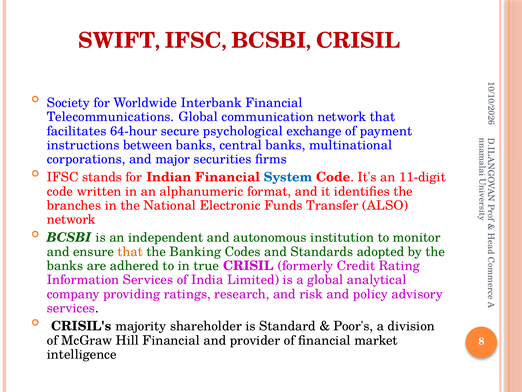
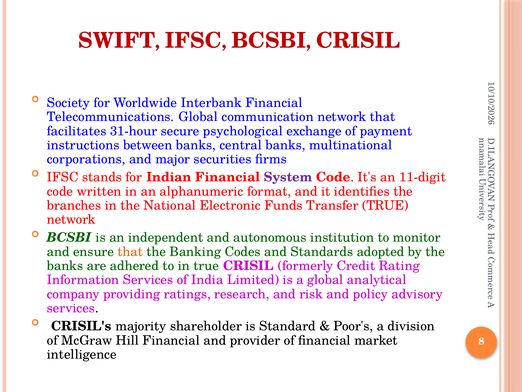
64-hour: 64-hour -> 31-hour (134, 131)
System colour: blue -> purple (288, 177)
Transfer ALSO: ALSO -> TRUE (385, 205)
